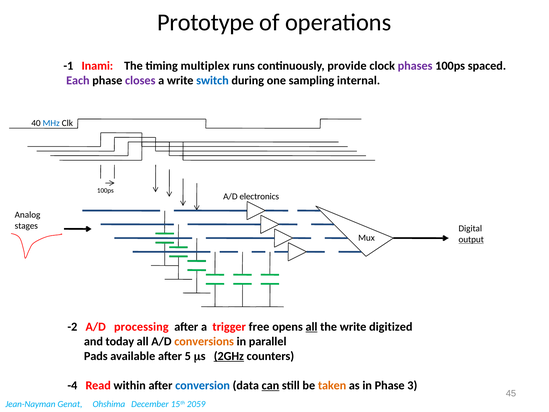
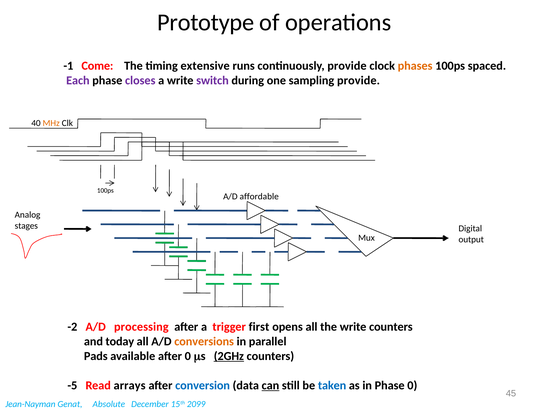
Inami: Inami -> Come (97, 66)
multiplex: multiplex -> extensive (205, 66)
phases colour: purple -> orange (415, 66)
switch colour: blue -> purple (212, 80)
sampling internal: internal -> provide (358, 80)
MHz colour: blue -> orange (51, 123)
electronics: electronics -> affordable (259, 196)
output underline: present -> none (471, 239)
free: free -> first (259, 327)
all underline: present -> none (311, 327)
write digitized: digitized -> counters (391, 327)
after 5: 5 -> 0 (188, 356)
-4: -4 -> -5 (72, 385)
within: within -> arrays (130, 385)
taken colour: orange -> blue (332, 385)
Phase 3: 3 -> 0 (412, 385)
Ohshima: Ohshima -> Absolute (109, 404)
2059: 2059 -> 2099 (196, 404)
